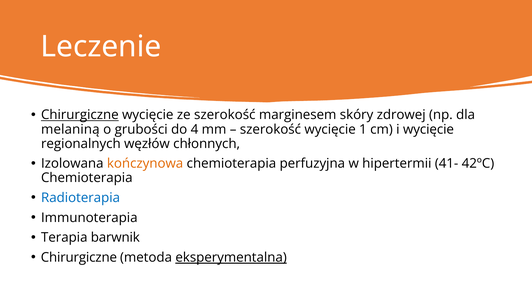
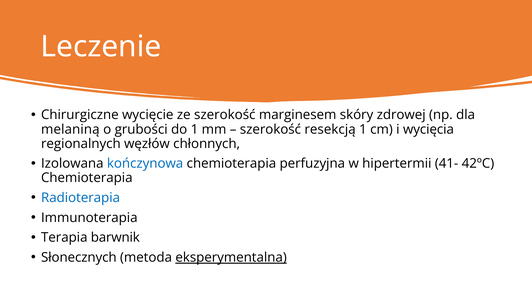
Chirurgiczne underline: present -> none (80, 115)
do 4: 4 -> 1 (194, 129)
szerokość wycięcie: wycięcie -> resekcją (330, 129)
i wycięcie: wycięcie -> wycięcia (428, 129)
kończynowa colour: orange -> blue (145, 164)
Chirurgiczne: Chirurgiczne -> Słonecznych (79, 258)
